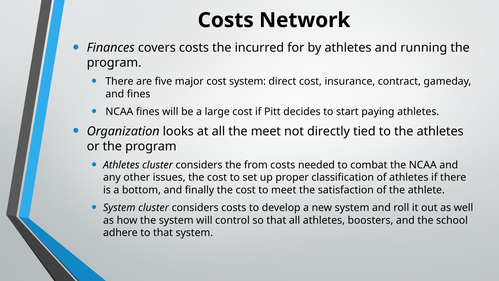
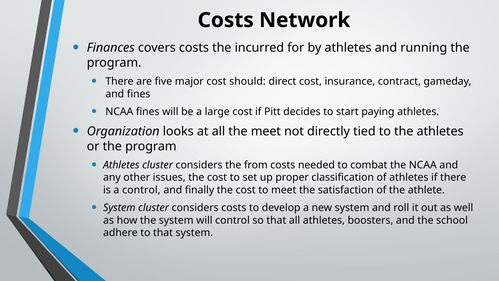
cost system: system -> should (247, 81)
a bottom: bottom -> control (141, 190)
